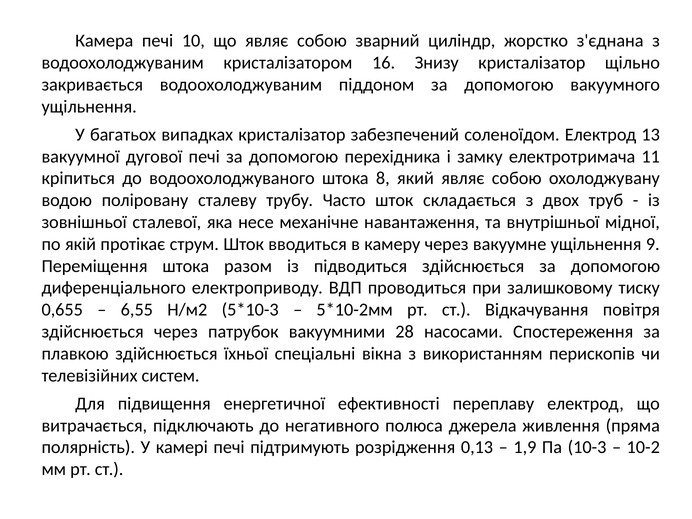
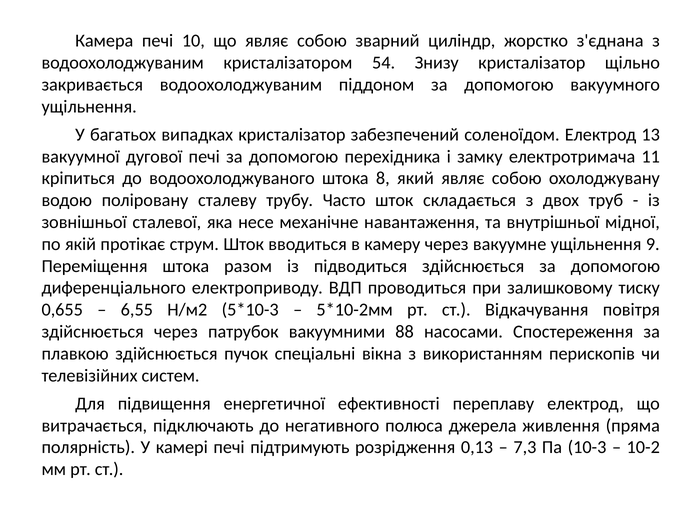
16: 16 -> 54 (384, 63)
28: 28 -> 88 (405, 332)
їхньої: їхньої -> пучок (246, 354)
1,9: 1,9 -> 7,3 (525, 447)
